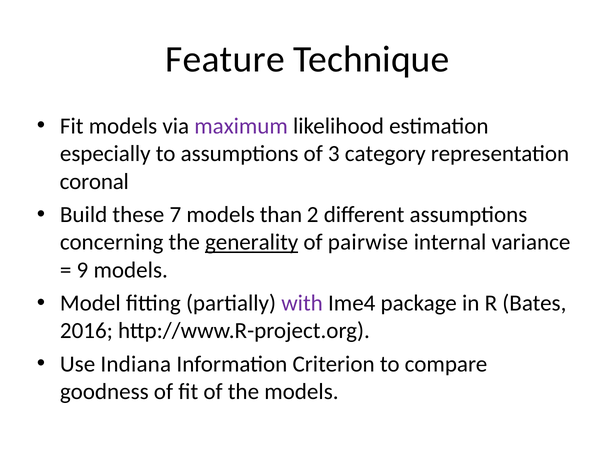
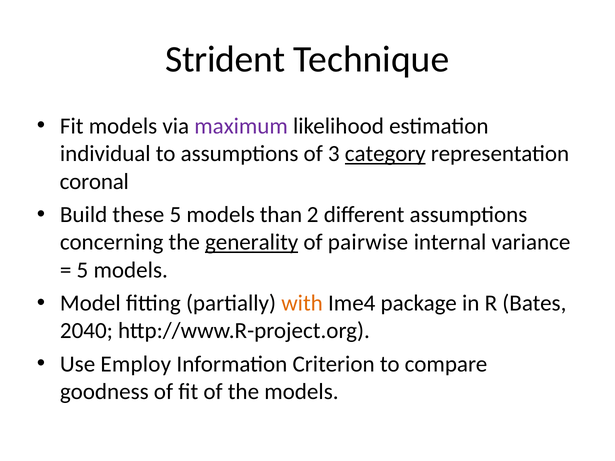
Feature: Feature -> Strident (225, 60)
especially: especially -> individual (105, 154)
category underline: none -> present (385, 154)
these 7: 7 -> 5 (175, 215)
9: 9 -> 5 (82, 270)
with colour: purple -> orange (302, 303)
2016: 2016 -> 2040 (86, 331)
Indiana: Indiana -> Employ (136, 364)
